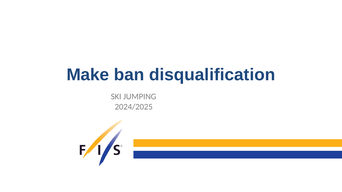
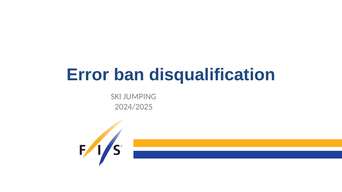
Make: Make -> Error (88, 75)
